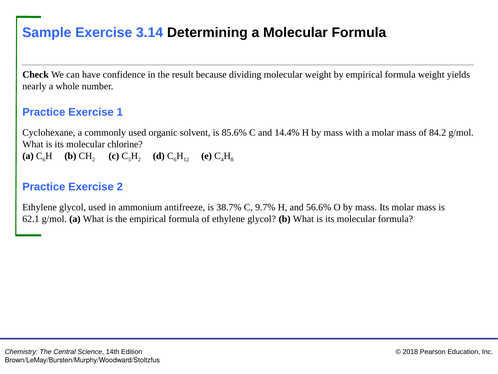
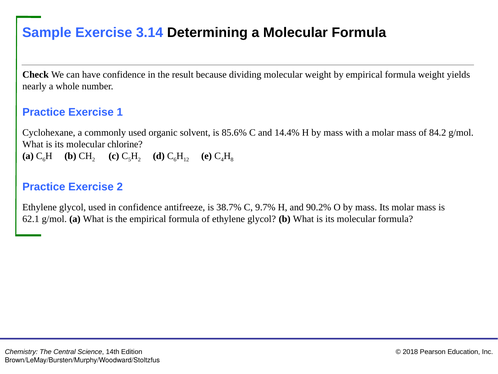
in ammonium: ammonium -> confidence (140, 207)
56.6%: 56.6% -> 90.2% (319, 207)
